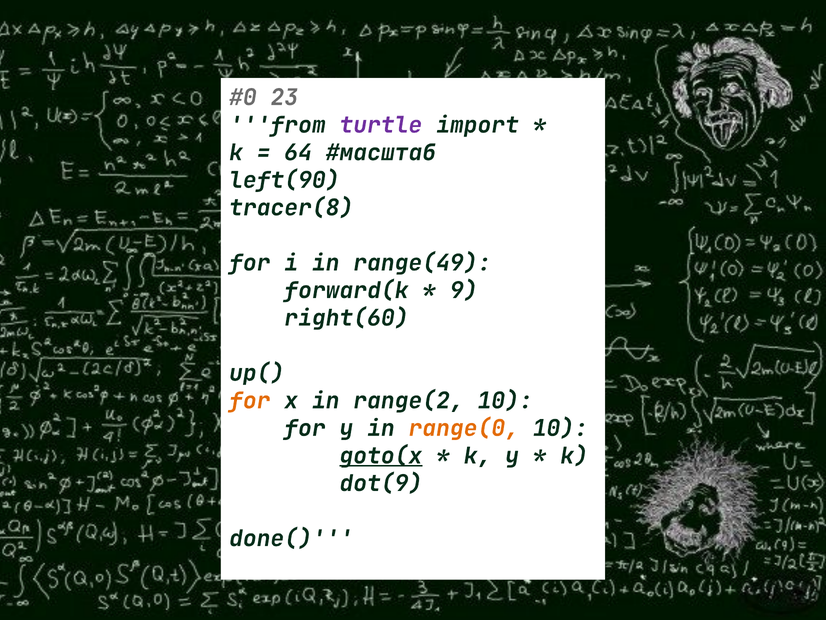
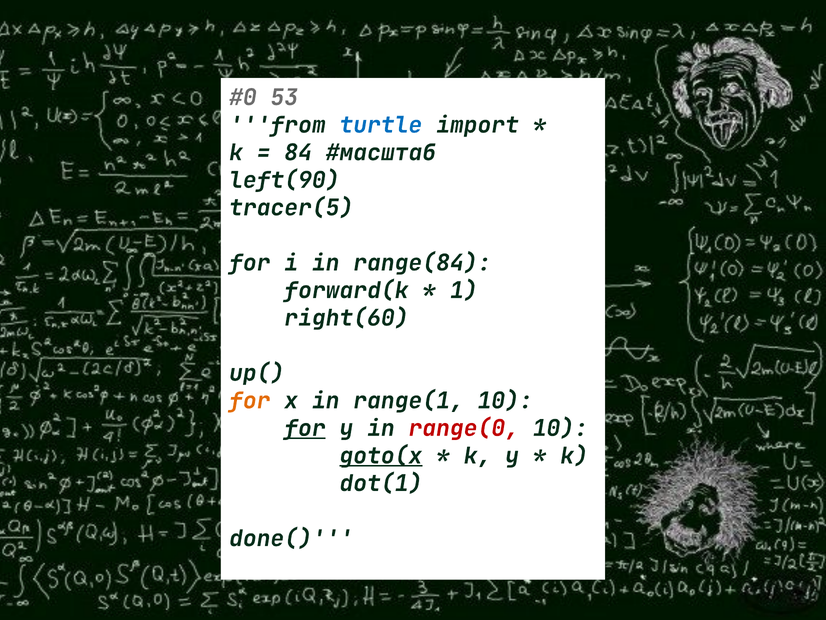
23: 23 -> 53 (284, 97)
turtle colour: purple -> blue (381, 125)
64: 64 -> 84 (298, 152)
tracer(8: tracer(8 -> tracer(5 (291, 208)
range(49: range(49 -> range(84 (422, 263)
9: 9 -> 1 (464, 290)
range(2: range(2 -> range(1 (408, 400)
for underline: none -> present (305, 428)
range(0 colour: orange -> red (464, 428)
dot(9: dot(9 -> dot(1 (381, 483)
